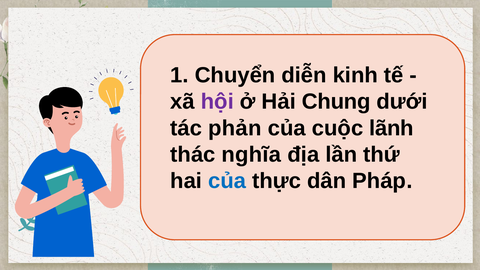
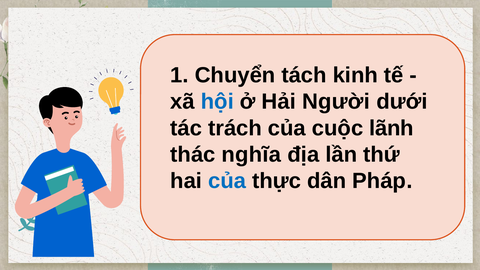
diễn: diễn -> tách (304, 75)
hội colour: purple -> blue (217, 102)
Chung: Chung -> Người (336, 102)
phản: phản -> trách (235, 128)
